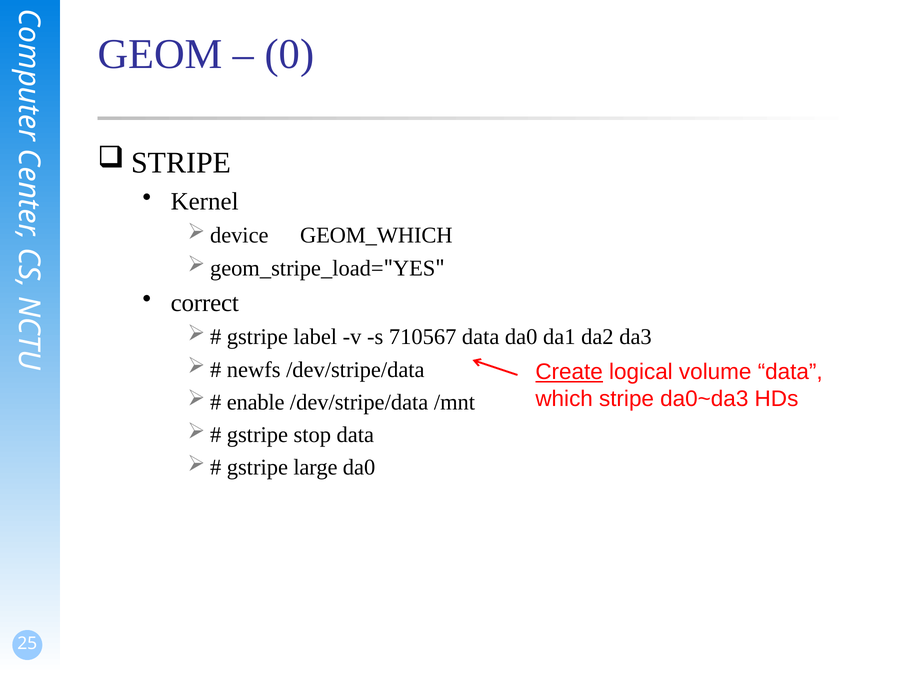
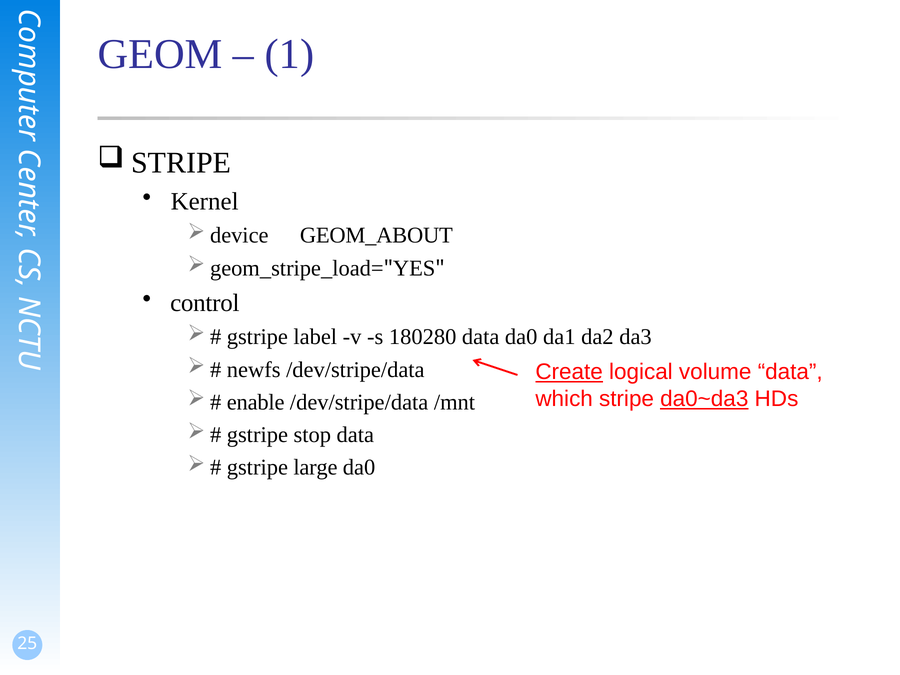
0: 0 -> 1 (289, 54)
GEOM_WHICH: GEOM_WHICH -> GEOM_ABOUT (376, 235)
correct: correct -> control (205, 303)
710567: 710567 -> 180280 (423, 337)
da0~da3 underline: none -> present (704, 399)
